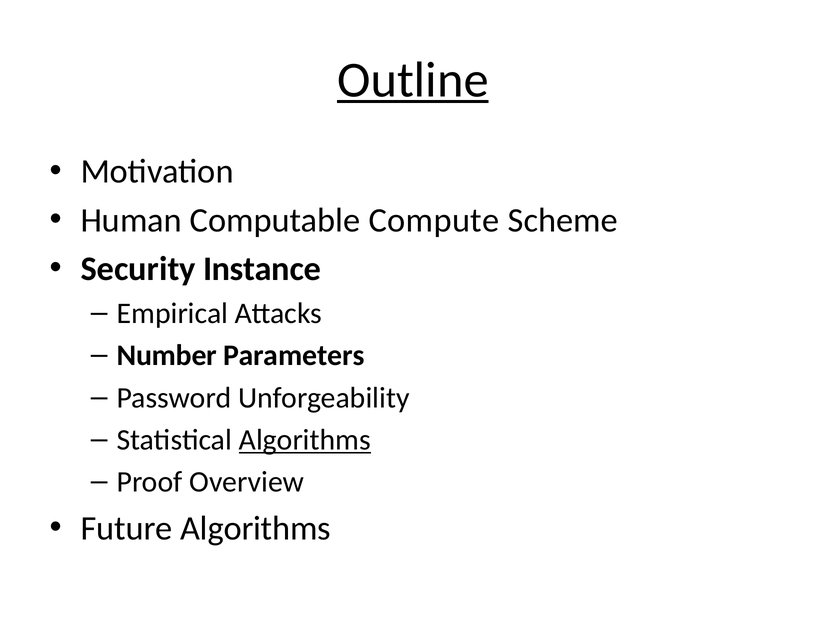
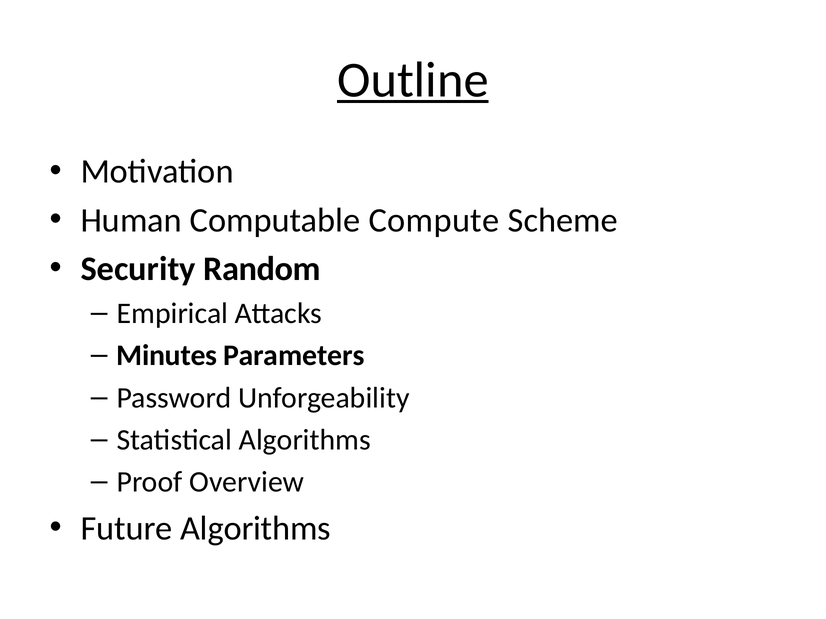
Instance: Instance -> Random (262, 269)
Number: Number -> Minutes (167, 356)
Algorithms underline: present -> none (305, 440)
